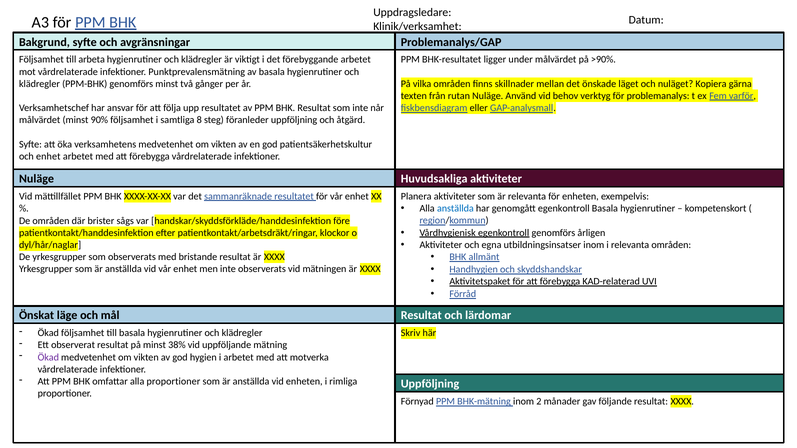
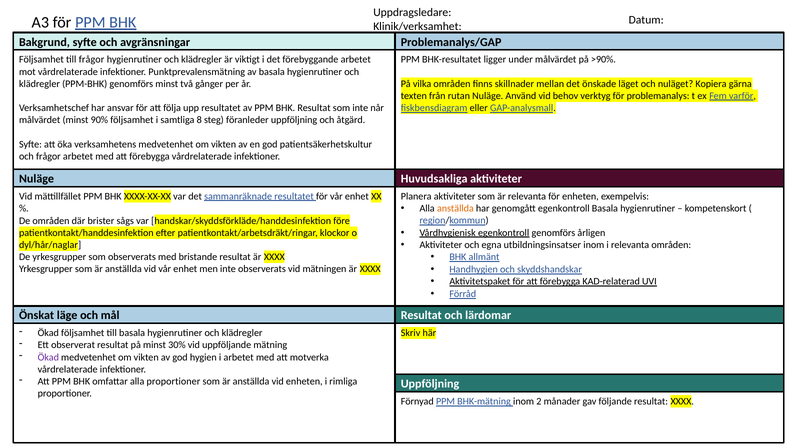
till arbeta: arbeta -> frågor (92, 60)
och enhet: enhet -> frågor (48, 157)
anställda colour: blue -> orange (455, 209)
38%: 38% -> 30% (177, 345)
